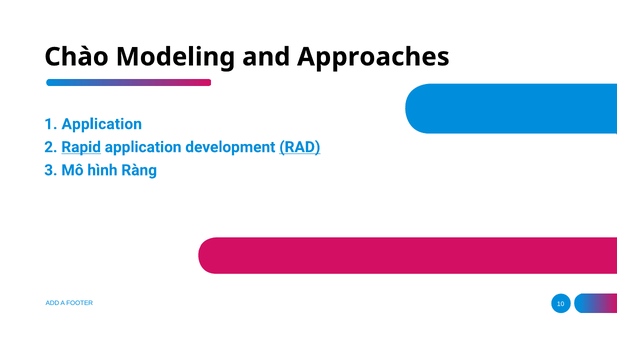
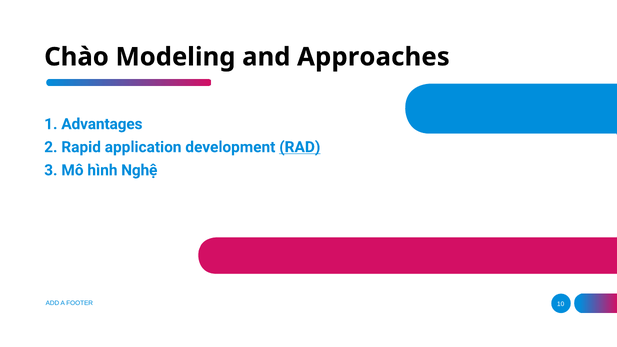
1 Application: Application -> Advantages (102, 124)
Rapid underline: present -> none (81, 147)
Ràng: Ràng -> Nghệ (139, 170)
